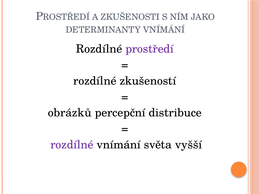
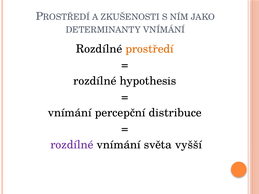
prostředí colour: purple -> orange (150, 49)
zkušeností: zkušeností -> hypothesis (148, 81)
obrázků: obrázků -> vnímání (70, 113)
